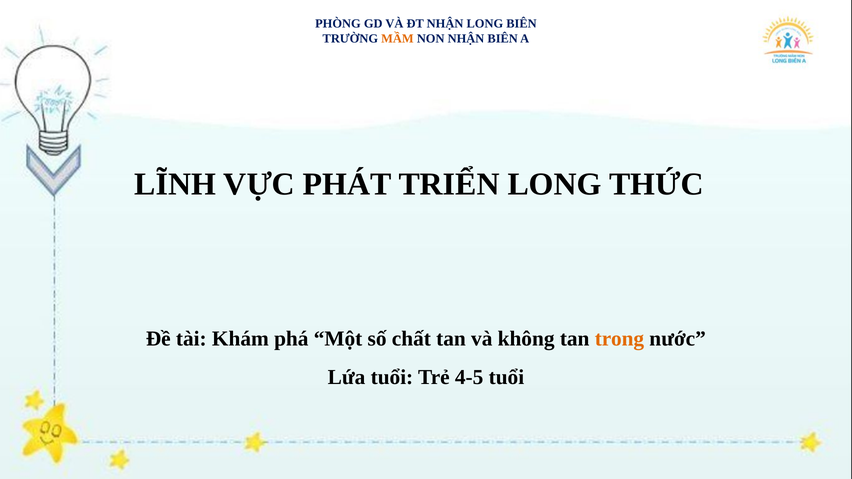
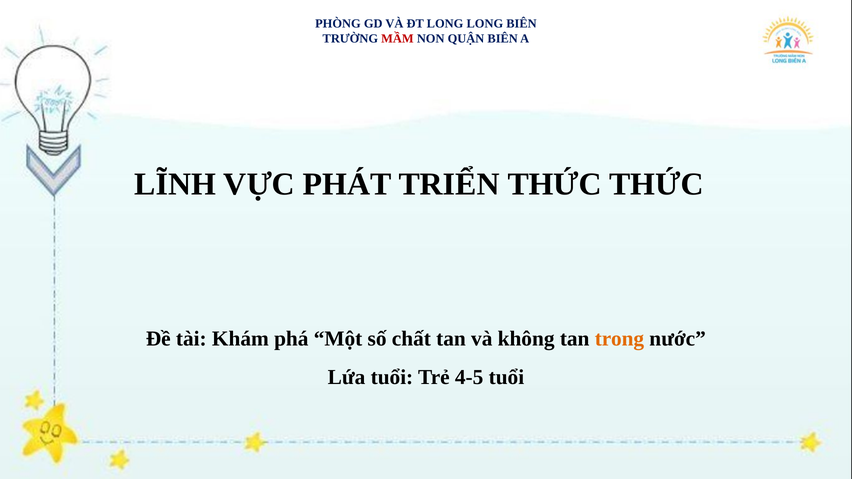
ĐT NHẬN: NHẬN -> LONG (445, 24)
MẦM colour: orange -> red (397, 39)
NON NHẬN: NHẬN -> QUẬN (466, 39)
TRIỂN LONG: LONG -> THỨC (555, 184)
